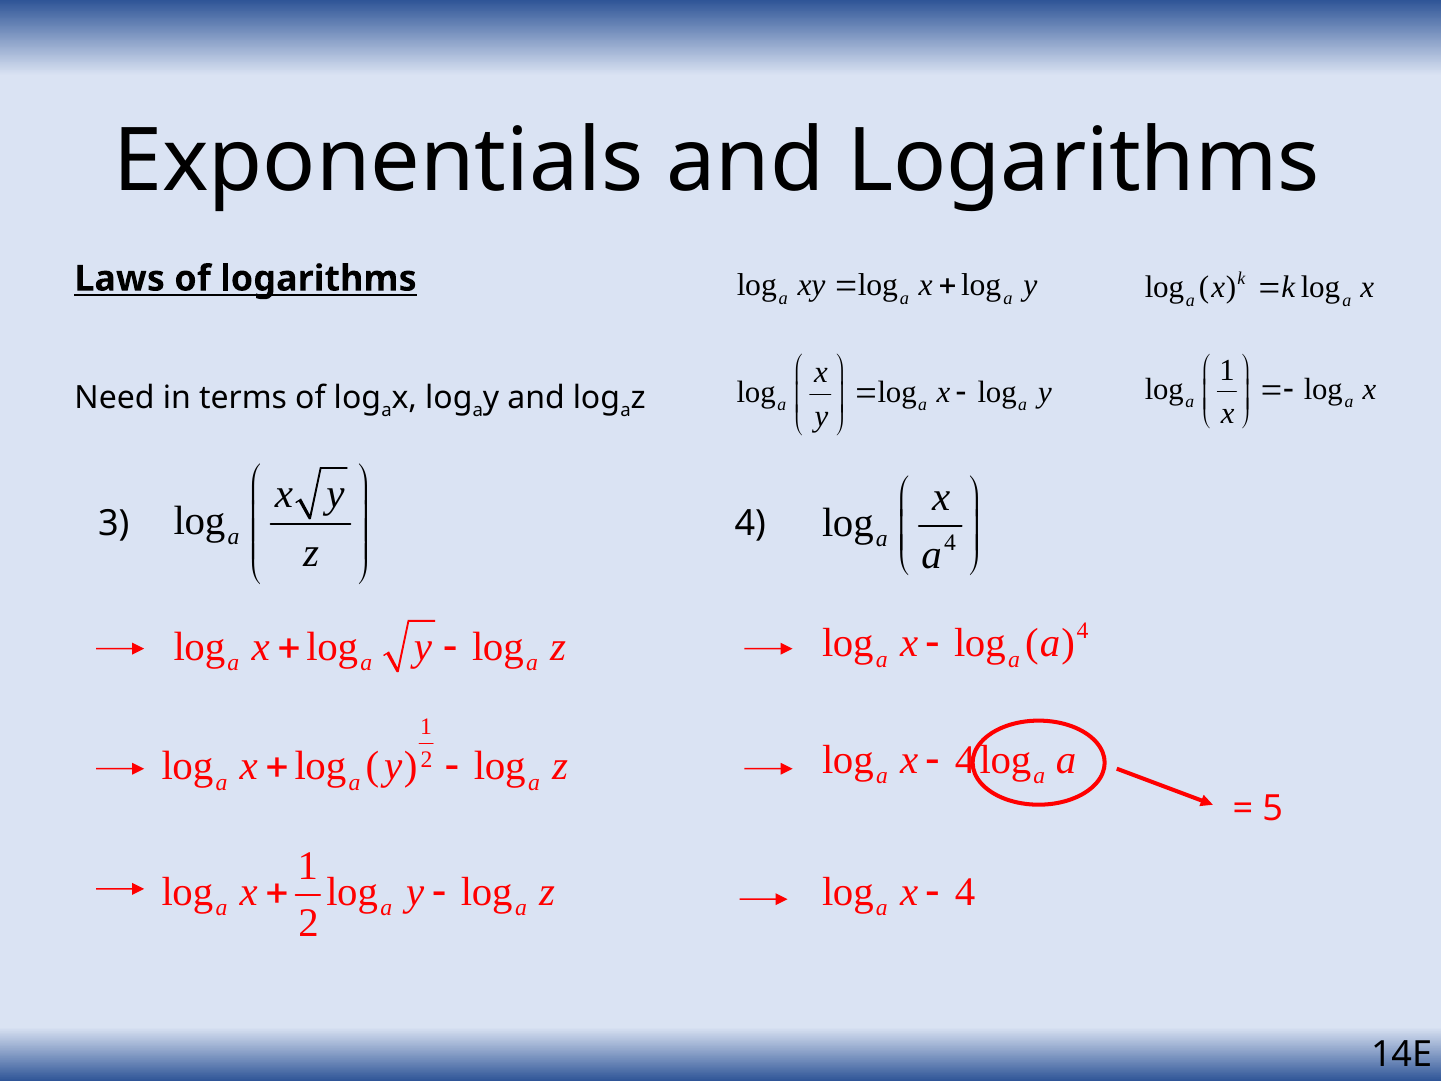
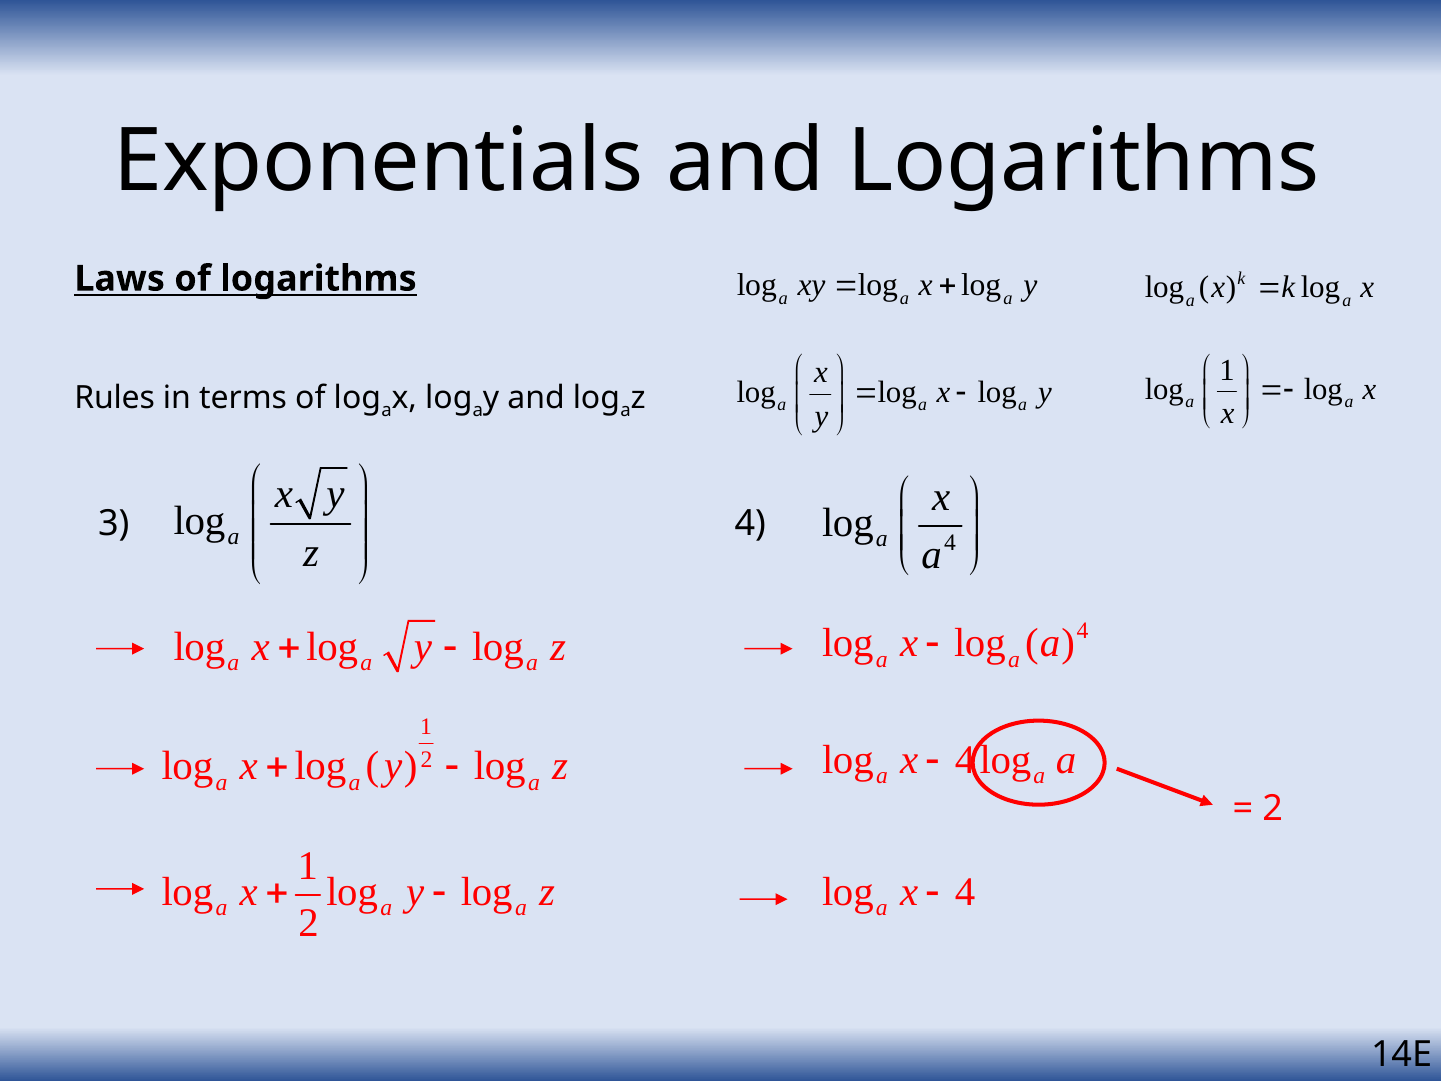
Need: Need -> Rules (115, 398)
5: 5 -> 2 (1273, 808)
